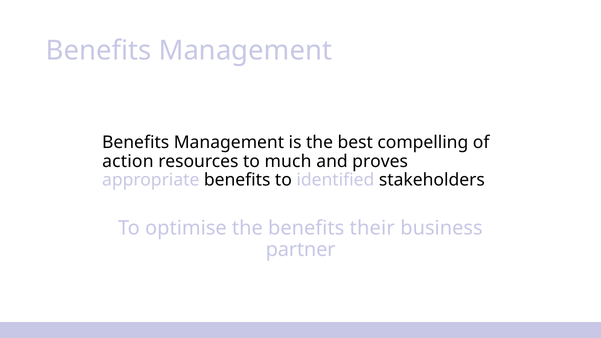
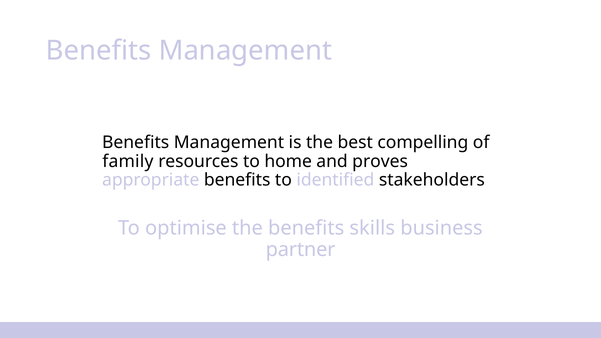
action: action -> family (128, 161)
much: much -> home (288, 161)
their: their -> skills (372, 228)
